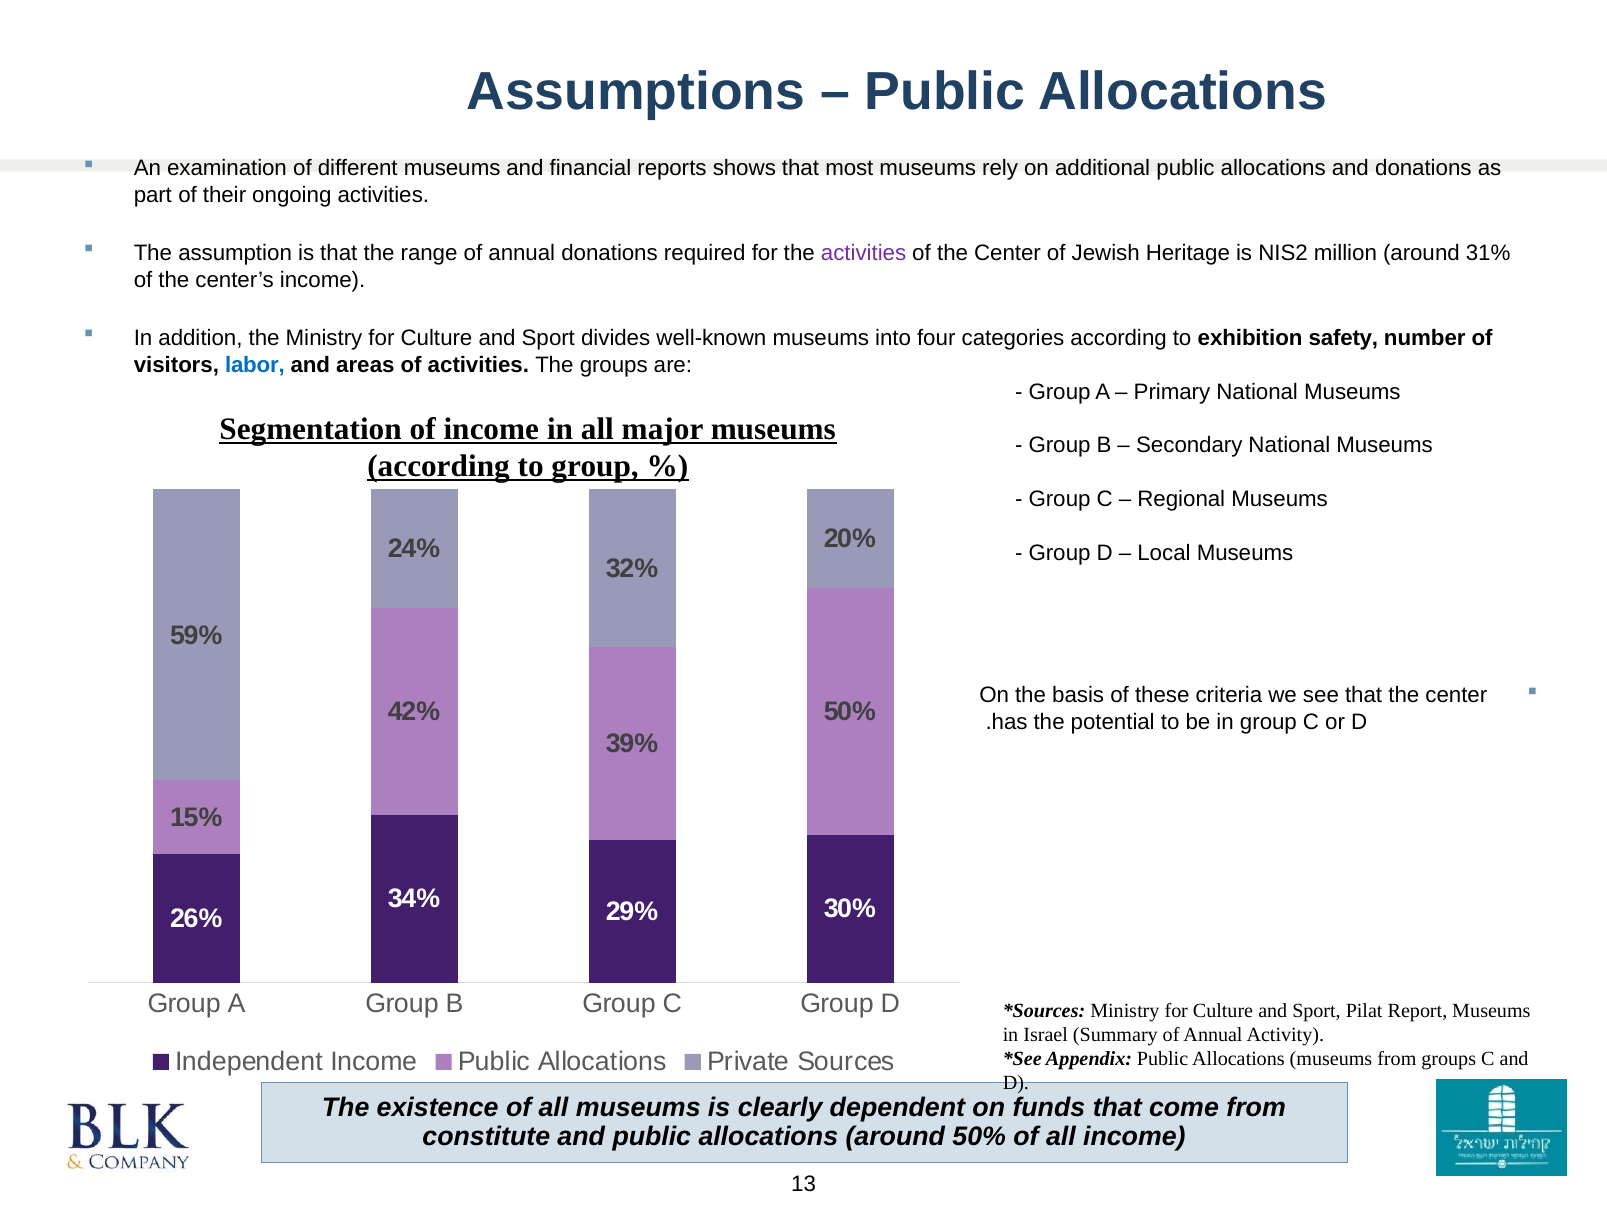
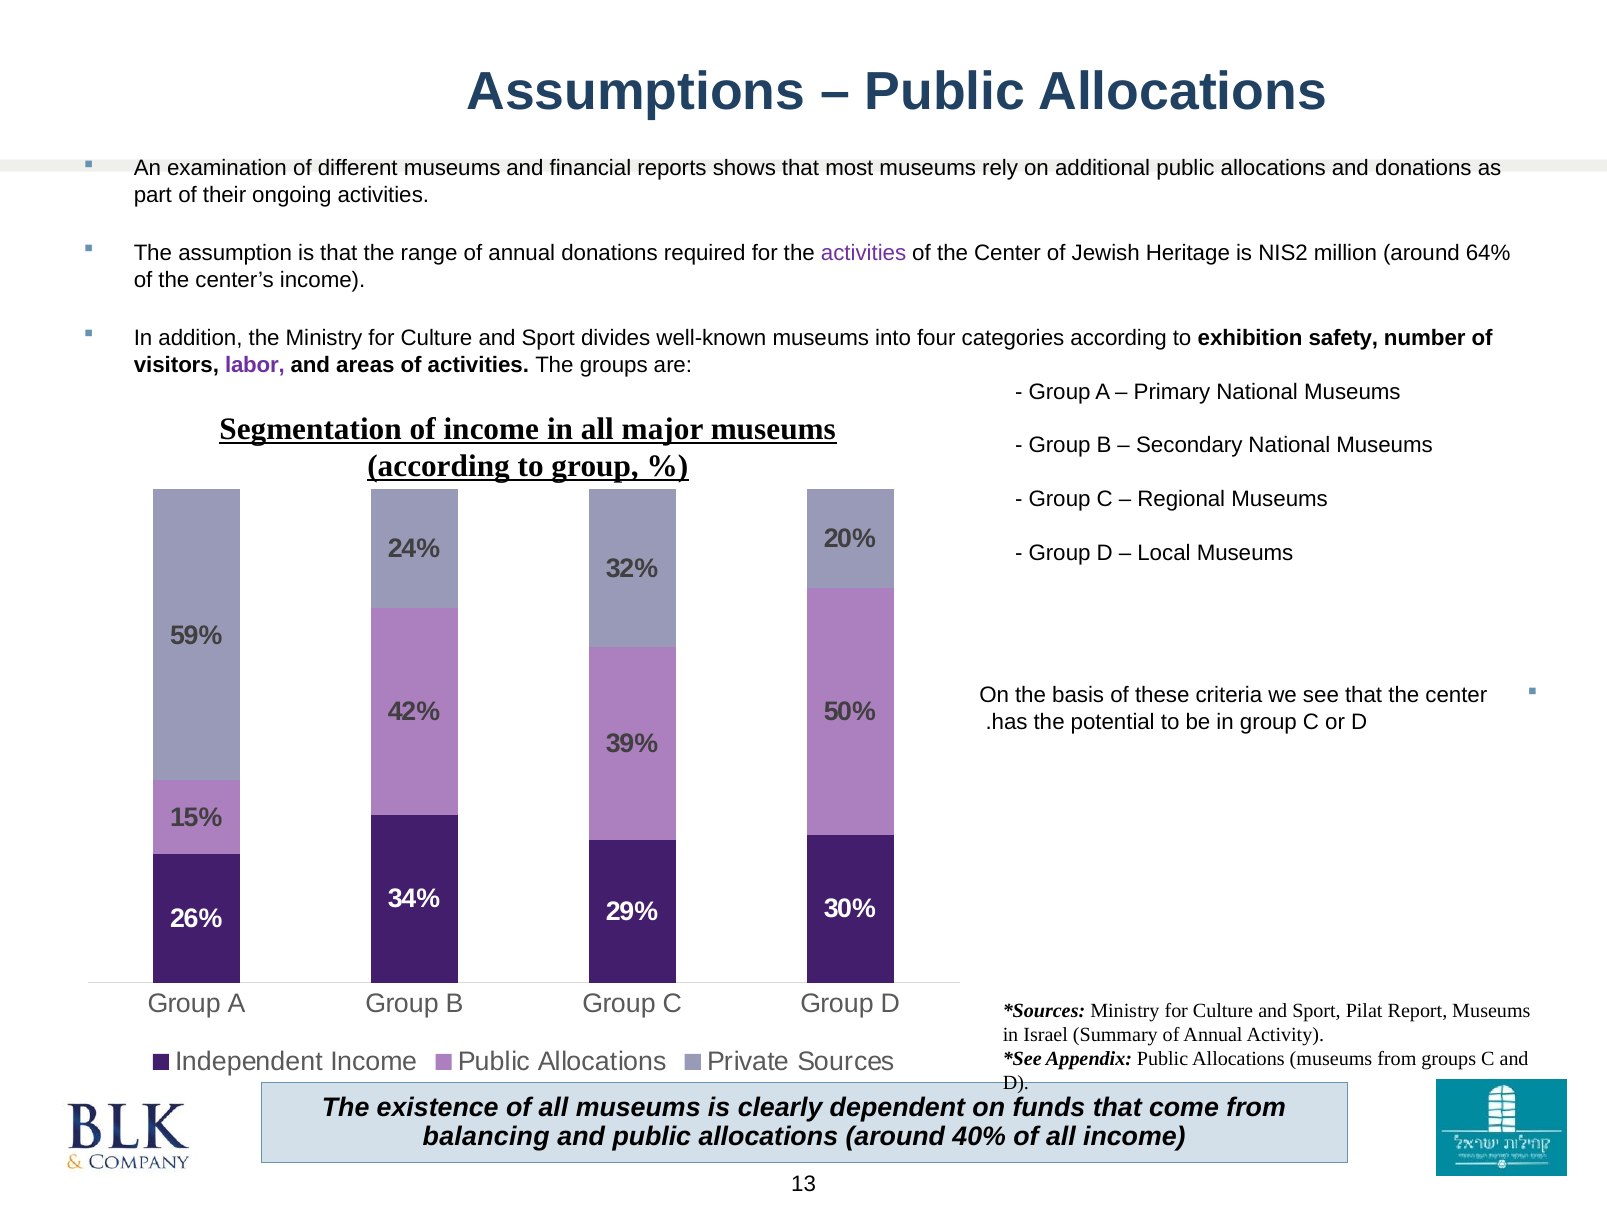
31%: 31% -> 64% (1488, 253)
labor colour: blue -> purple (255, 365)
constitute: constitute -> balancing (486, 1137)
around 50%: 50% -> 40% (979, 1137)
